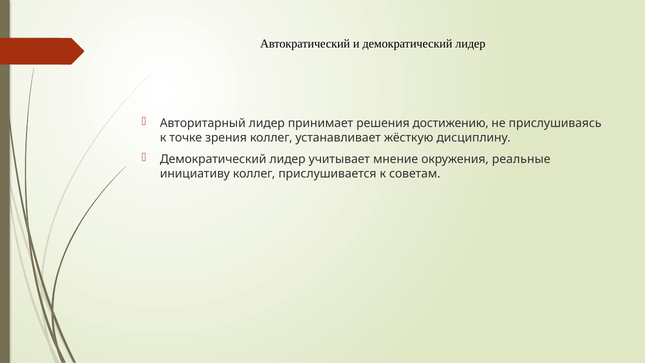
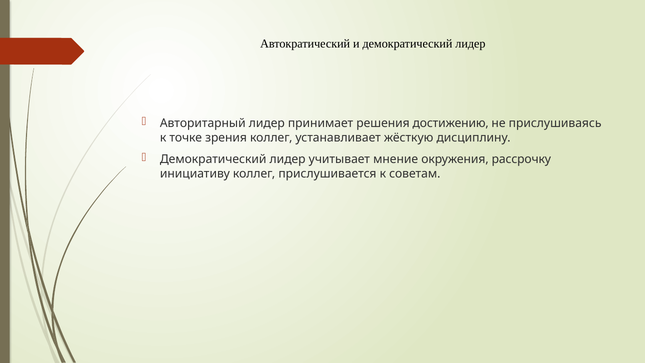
реальные: реальные -> рассрочку (521, 159)
